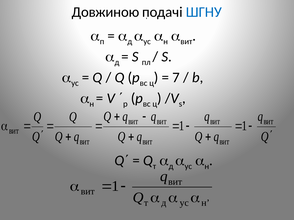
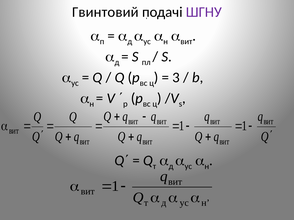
Довжиною: Довжиною -> Гвинтовий (105, 12)
ШГНУ colour: blue -> purple (204, 12)
7: 7 -> 3 (176, 78)
